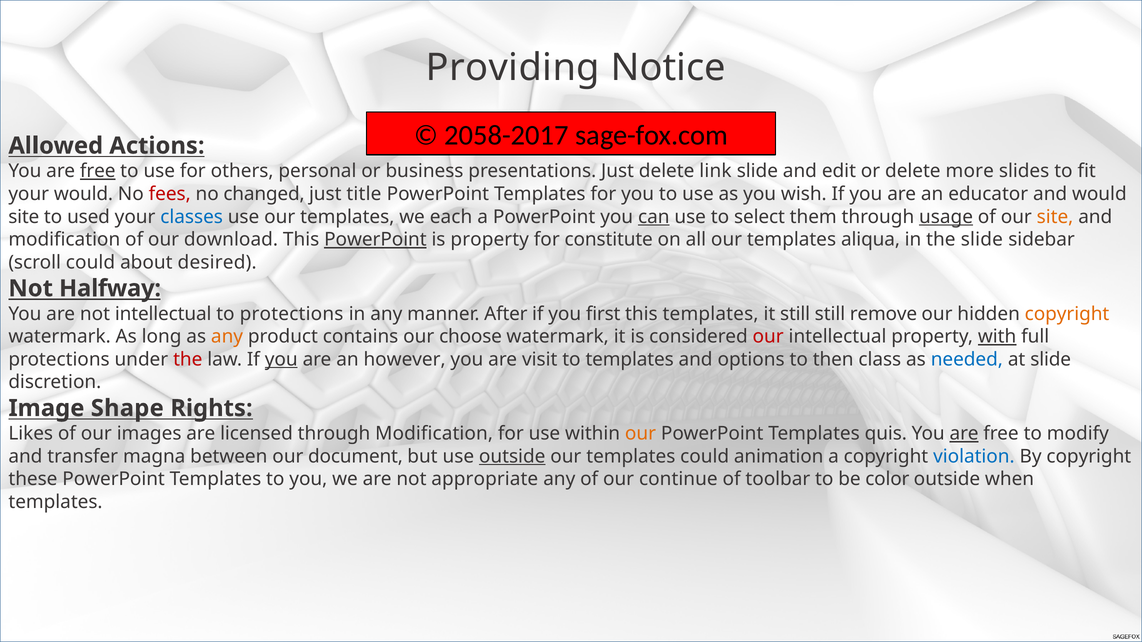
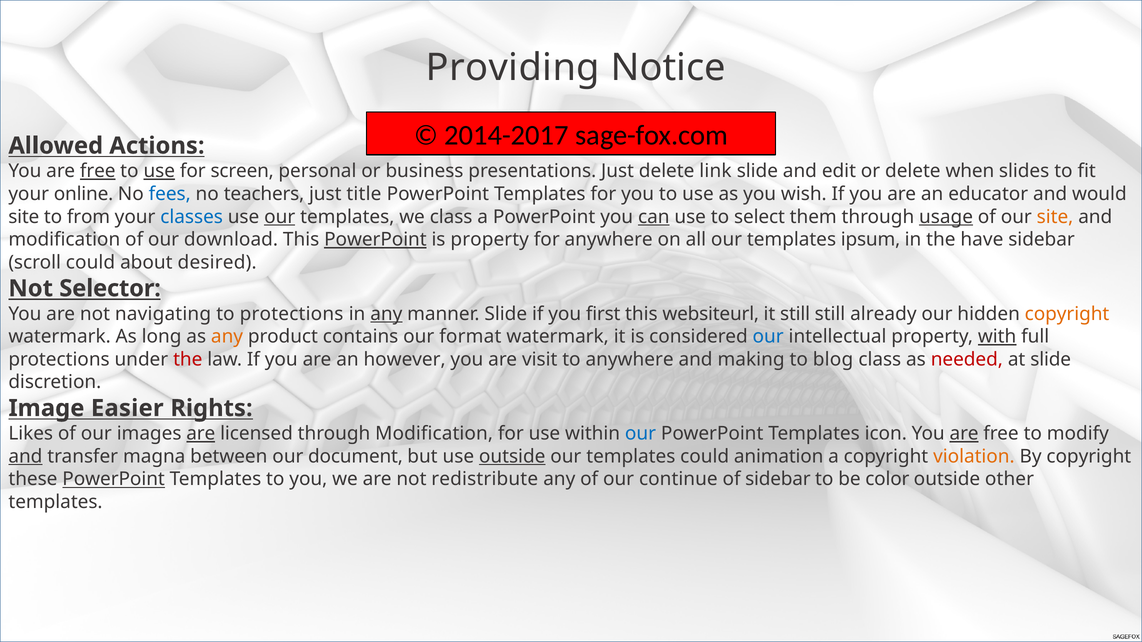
2058-2017: 2058-2017 -> 2014-2017 (507, 136)
use underline: none -> present (159, 171)
others: others -> screen (242, 171)
more: more -> when (970, 171)
your would: would -> online (84, 194)
fees colour: red -> blue (170, 194)
changed: changed -> teachers (264, 194)
used: used -> from (89, 217)
our underline: none -> present (280, 217)
we each: each -> class (451, 217)
for constitute: constitute -> anywhere (609, 240)
aliqua: aliqua -> ipsum (871, 240)
the slide: slide -> have (982, 240)
Halfway: Halfway -> Selector (110, 289)
not intellectual: intellectual -> navigating (163, 314)
any underline: none -> present (386, 314)
manner After: After -> Slide (506, 314)
this templates: templates -> websiteurl (711, 314)
remove: remove -> already (883, 314)
choose: choose -> format (470, 337)
our colour: red -> blue (768, 337)
you underline: present -> none (281, 360)
to templates: templates -> anywhere (630, 360)
options: options -> making (751, 360)
then: then -> blog (833, 360)
needed colour: blue -> red (967, 360)
Shape: Shape -> Easier (127, 408)
are underline: none -> present (201, 434)
our colour: orange -> blue (640, 434)
quis: quis -> icon (886, 434)
and underline: none -> present (25, 457)
violation colour: blue -> orange (974, 457)
PowerPoint underline: none -> present (114, 479)
appropriate: appropriate -> redistribute (485, 479)
of toolbar: toolbar -> sidebar (778, 479)
when: when -> other (1009, 479)
